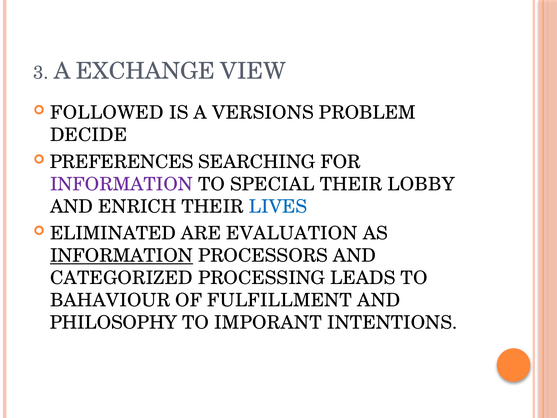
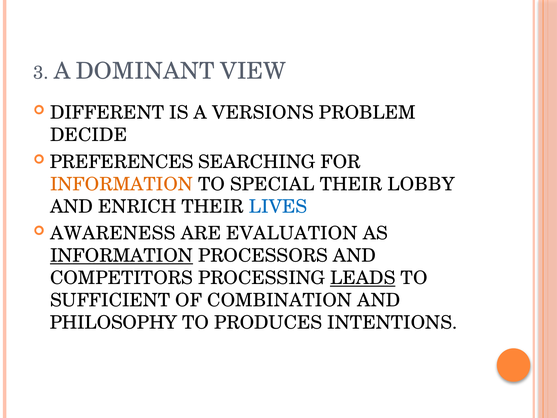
EXCHANGE: EXCHANGE -> DOMINANT (145, 71)
FOLLOWED: FOLLOWED -> DIFFERENT (107, 113)
INFORMATION colour: purple -> orange (121, 184)
ELIMINATED: ELIMINATED -> AWARENESS (113, 233)
CATEGORIZED: CATEGORIZED -> COMPETITORS (121, 278)
LEADS underline: none -> present (363, 278)
BAHAVIOUR: BAHAVIOUR -> SUFFICIENT (110, 300)
FULFILLMENT: FULFILLMENT -> COMBINATION (280, 300)
IMPORANT: IMPORANT -> PRODUCES (268, 322)
